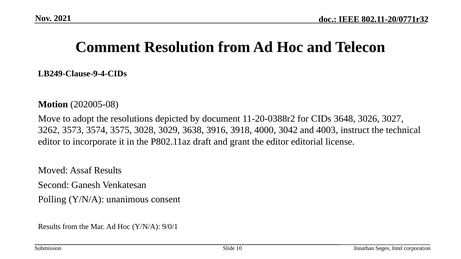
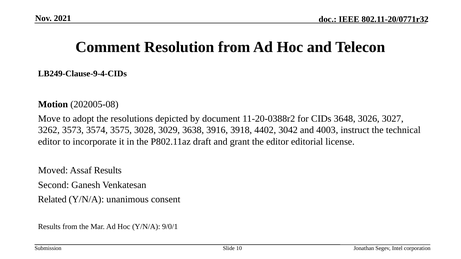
4000: 4000 -> 4402 (265, 130)
Polling: Polling -> Related (52, 199)
